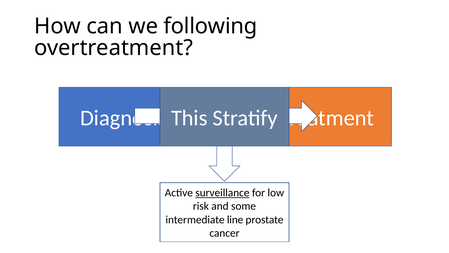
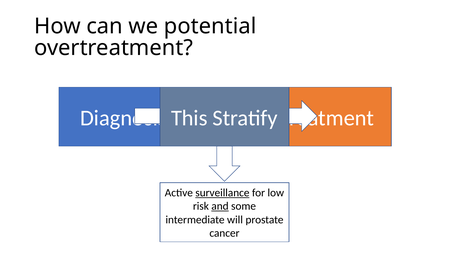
following: following -> potential (210, 26)
and underline: none -> present (220, 206)
line: line -> will (235, 219)
